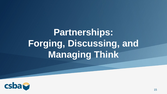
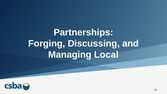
Think: Think -> Local (106, 55)
